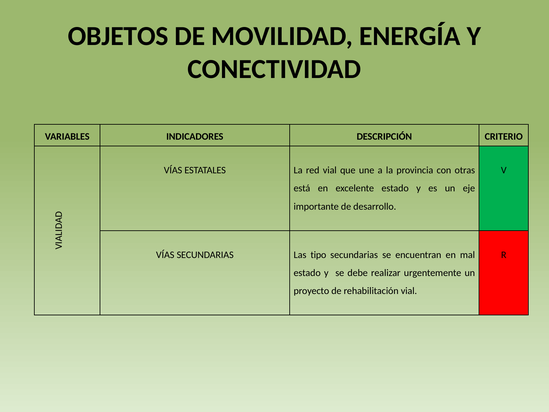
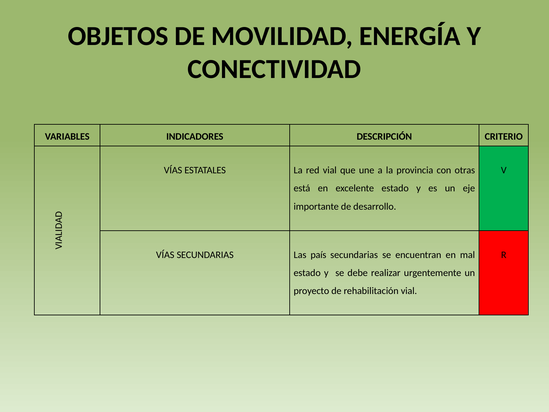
tipo: tipo -> país (318, 255)
